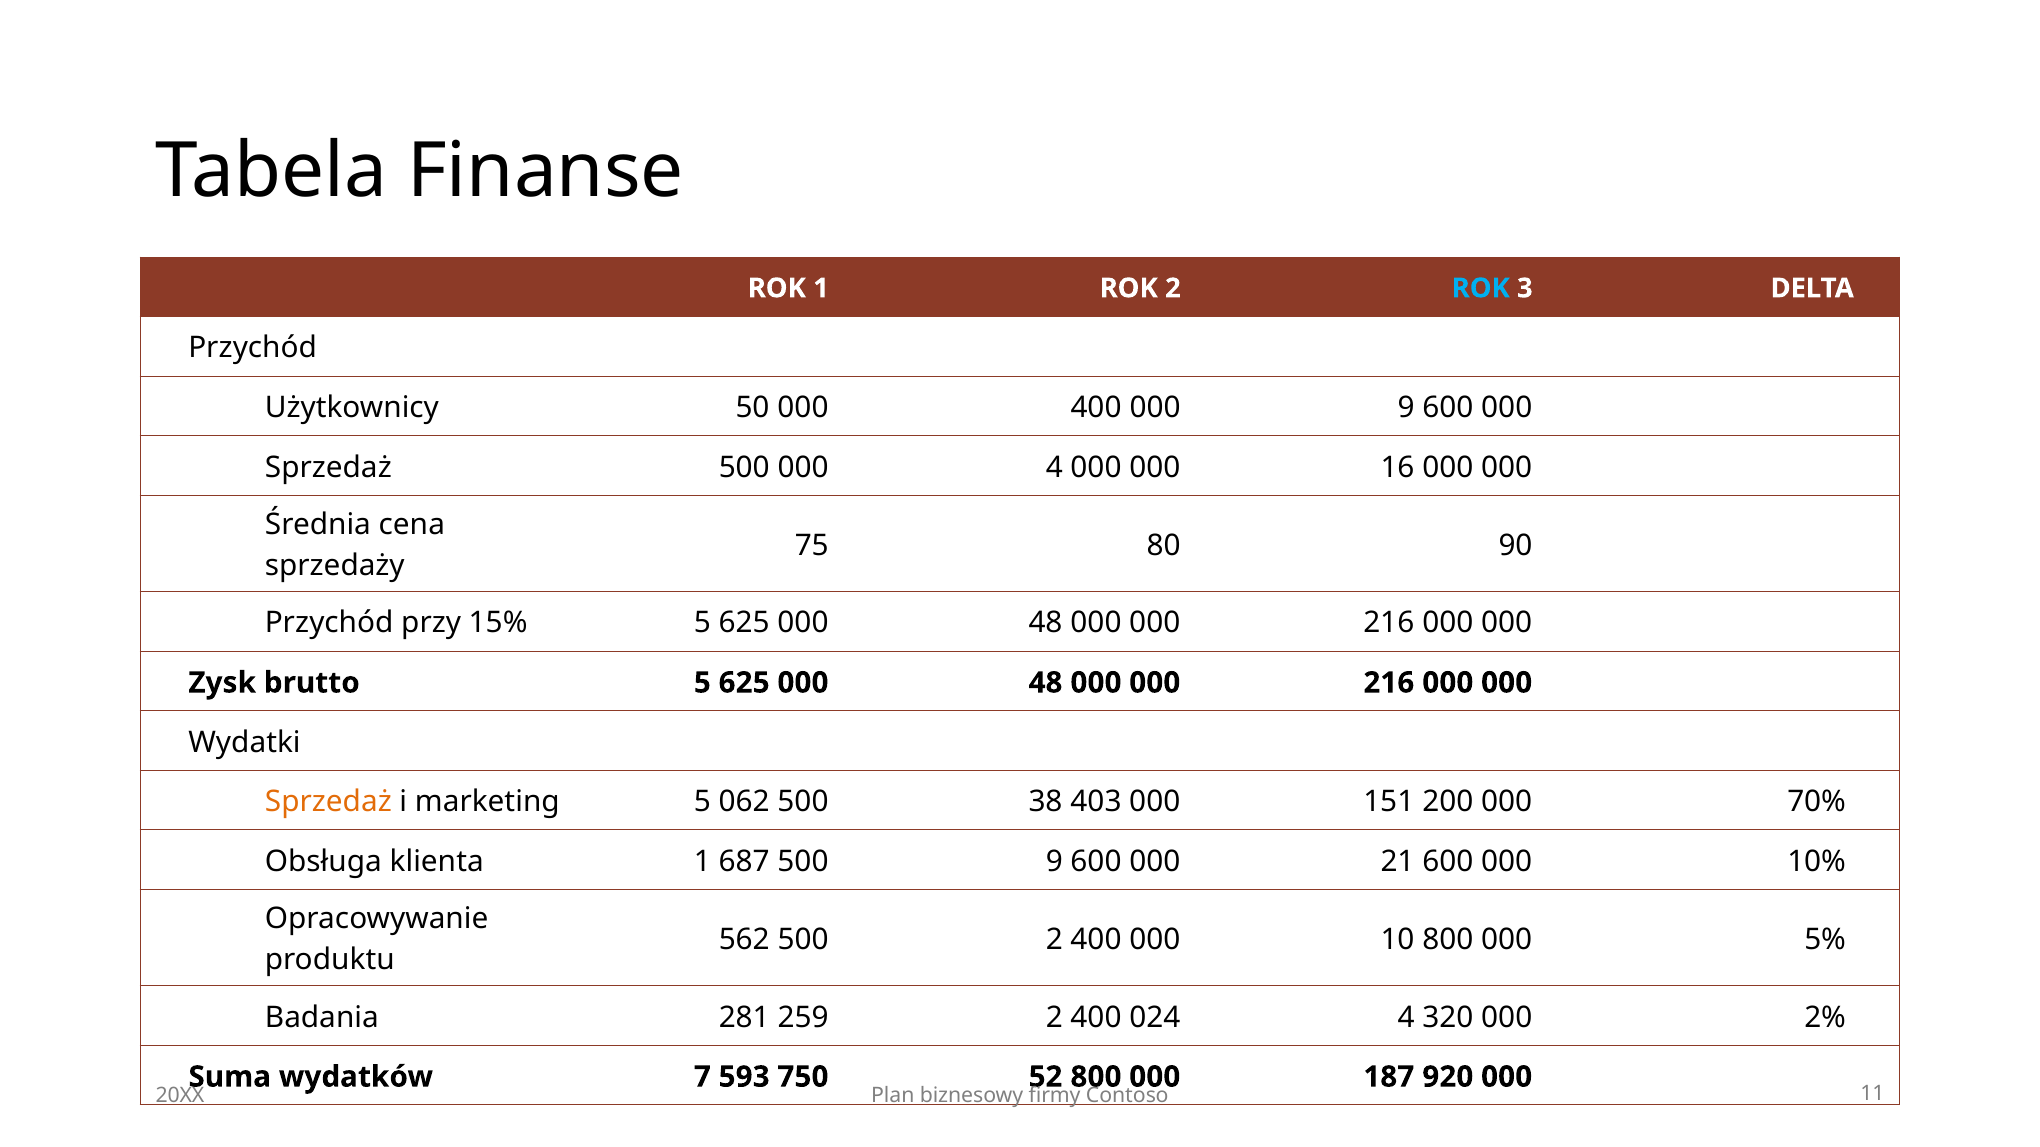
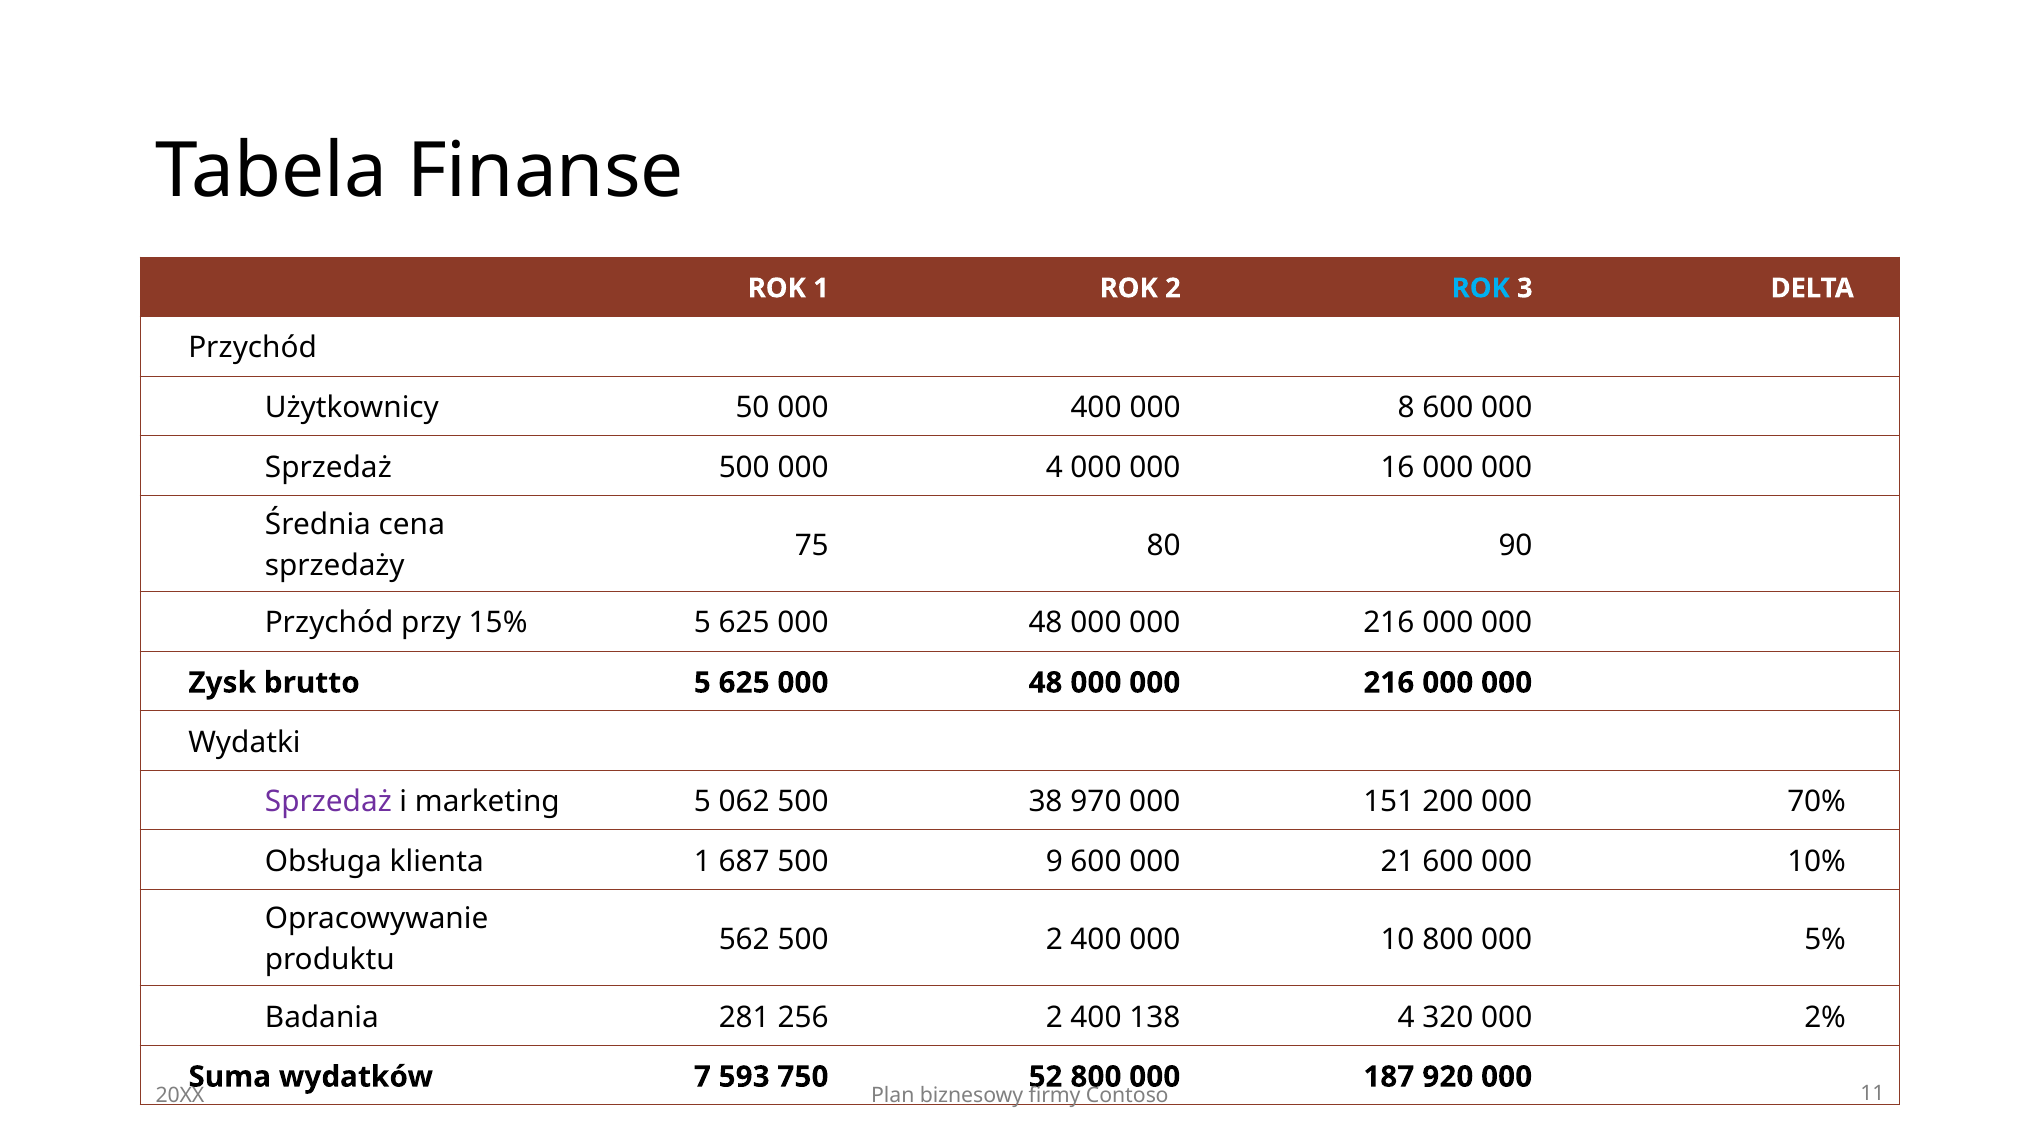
000 9: 9 -> 8 (1406, 408)
Sprzedaż colour: orange -> purple (328, 802)
403: 403 -> 970 (1096, 802)
259: 259 -> 256 (803, 1018)
024: 024 -> 138 (1155, 1018)
